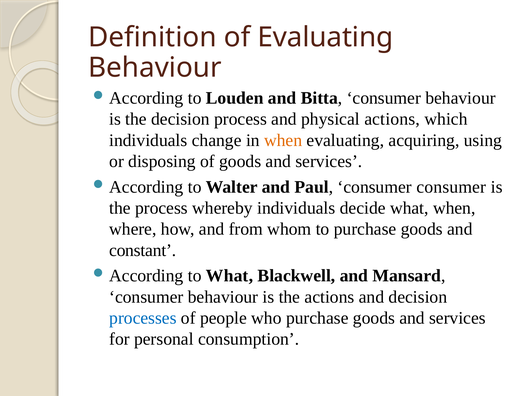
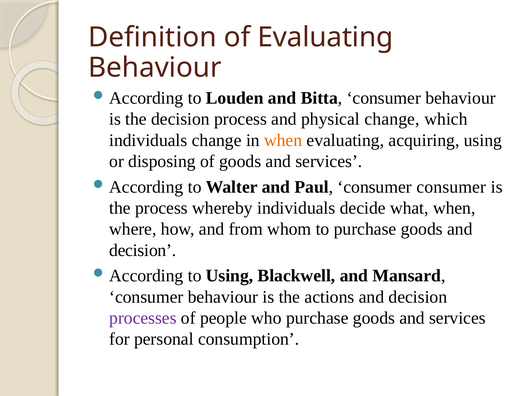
physical actions: actions -> change (392, 119)
constant: constant -> decision (143, 250)
to What: What -> Using (230, 276)
processes colour: blue -> purple (143, 318)
